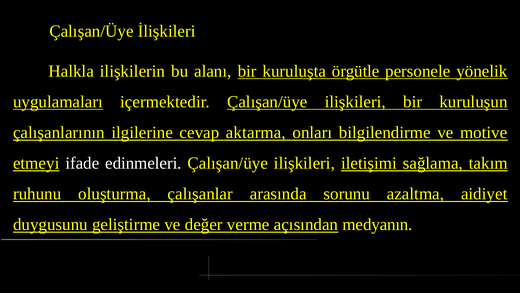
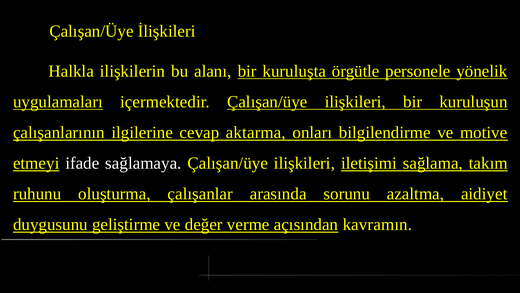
edinmeleri: edinmeleri -> sağlamaya (143, 163)
medyanın: medyanın -> kavramın (377, 224)
